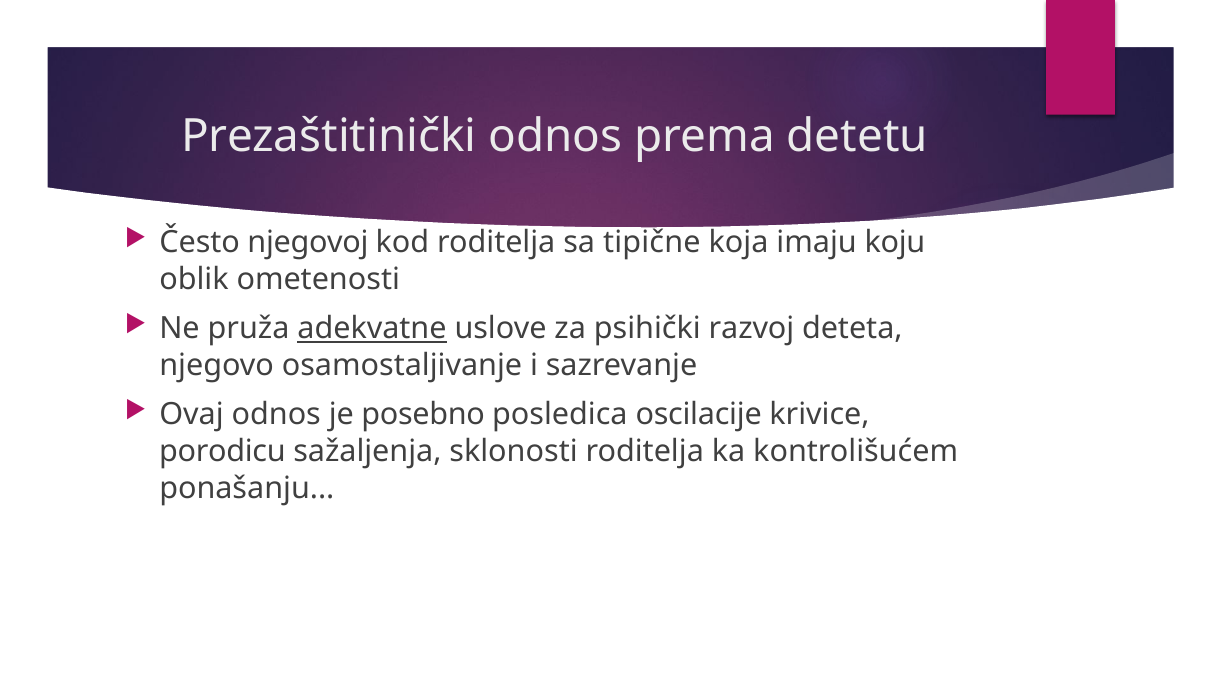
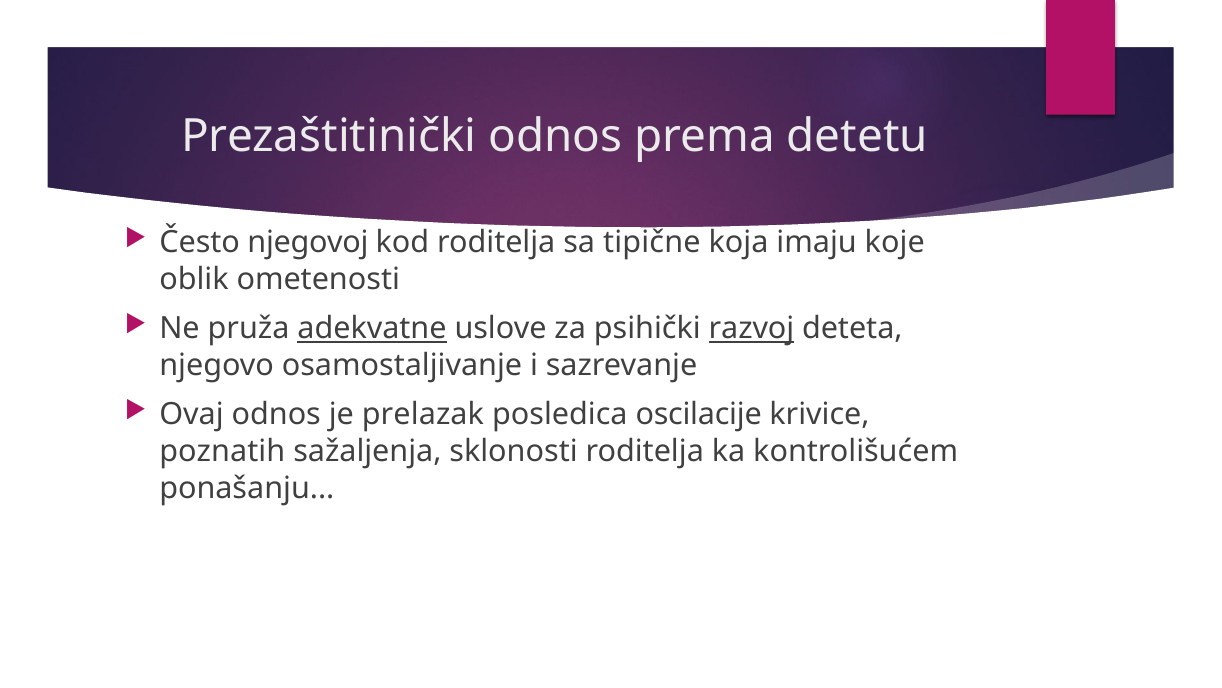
koju: koju -> koje (895, 242)
razvoj underline: none -> present (751, 328)
posebno: posebno -> prelazak (423, 414)
porodicu: porodicu -> poznatih (222, 451)
